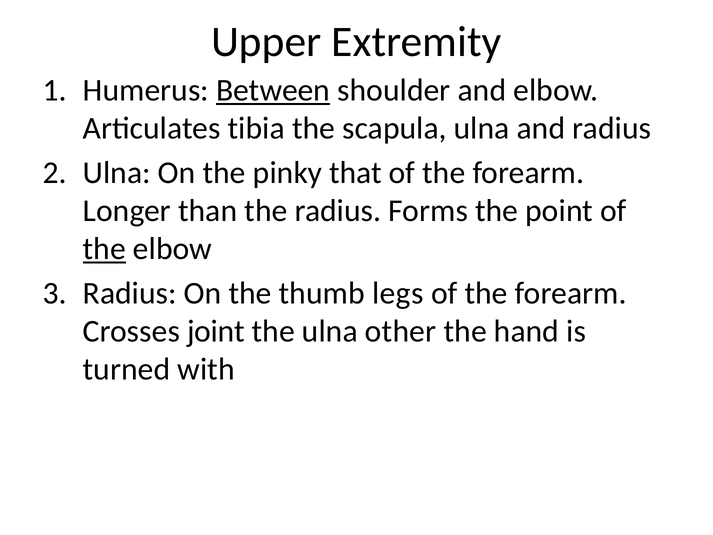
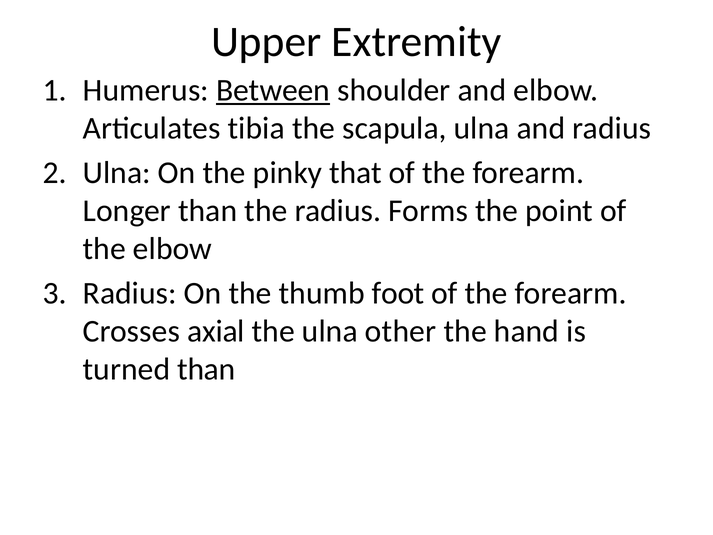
the underline: present -> none (104, 249)
legs: legs -> foot (398, 293)
joint: joint -> axial (216, 331)
turned with: with -> than (206, 369)
